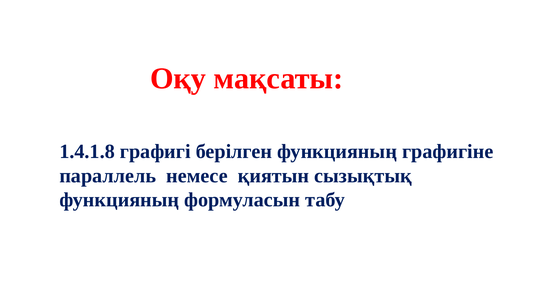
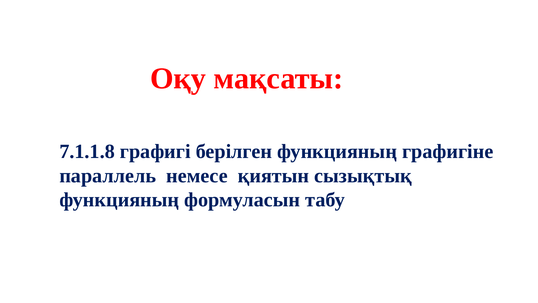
1.4.1.8: 1.4.1.8 -> 7.1.1.8 (87, 151)
